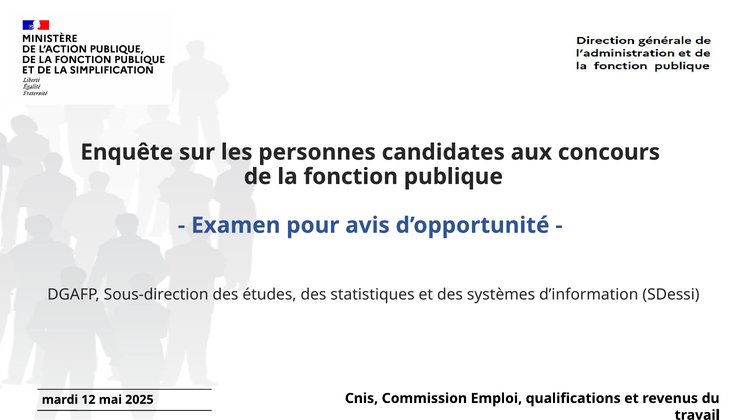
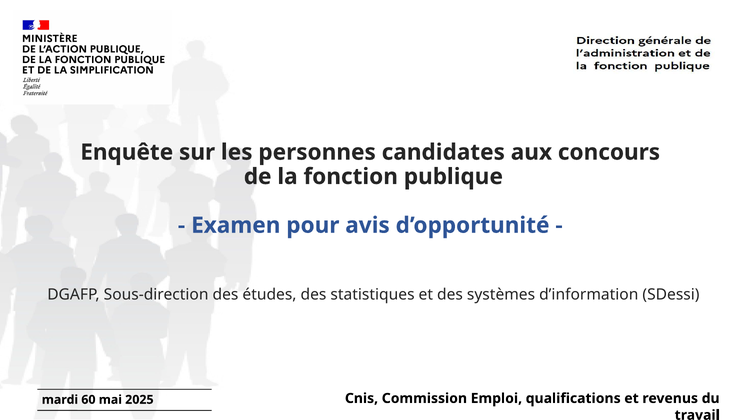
12: 12 -> 60 (88, 400)
